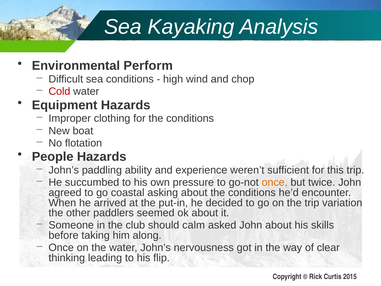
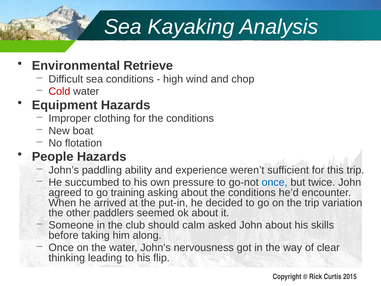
Perform: Perform -> Retrieve (148, 66)
once colour: orange -> blue (275, 182)
coastal: coastal -> training (128, 192)
